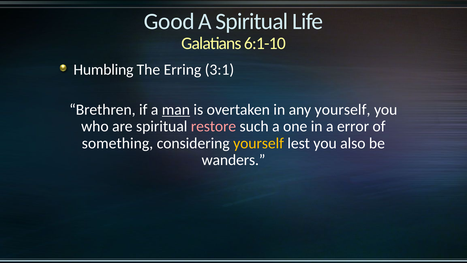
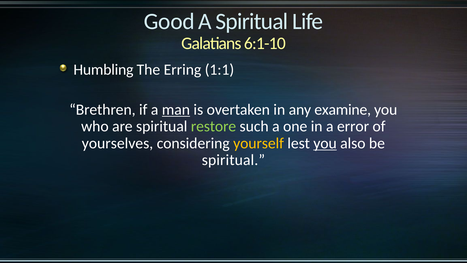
3:1: 3:1 -> 1:1 (219, 70)
any yourself: yourself -> examine (343, 109)
restore colour: pink -> light green (214, 126)
something: something -> yourselves (117, 143)
you underline: none -> present (325, 143)
wanders: wanders -> spiritual (233, 160)
